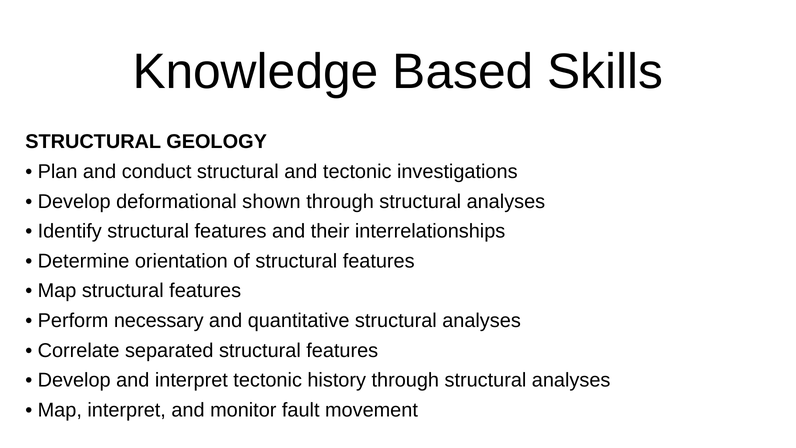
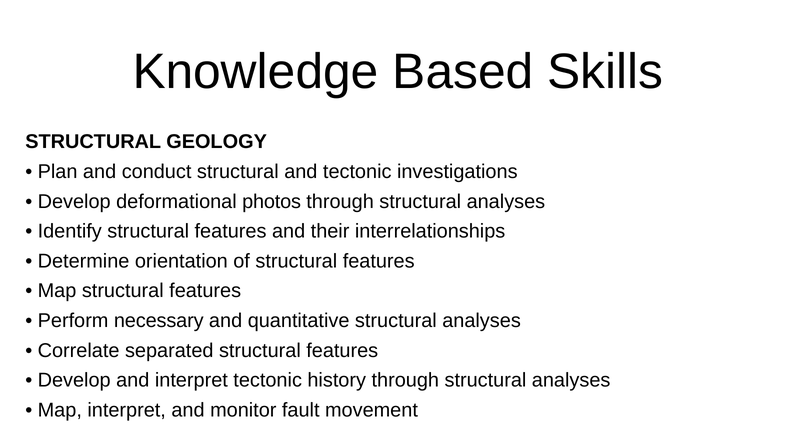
shown: shown -> photos (272, 201)
